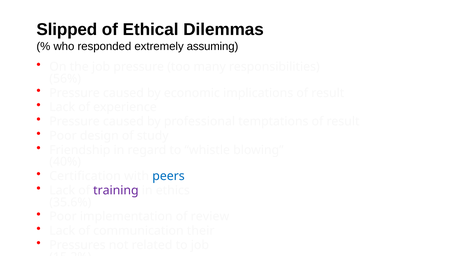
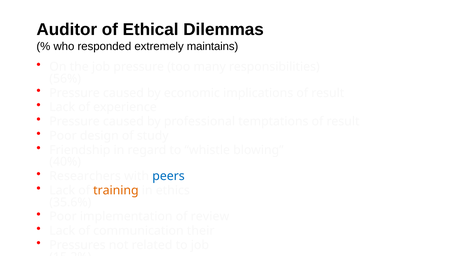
Slipped: Slipped -> Auditor (67, 30)
assuming: assuming -> maintains (213, 46)
Certification: Certification -> Researchers (85, 176)
training colour: purple -> orange (116, 190)
